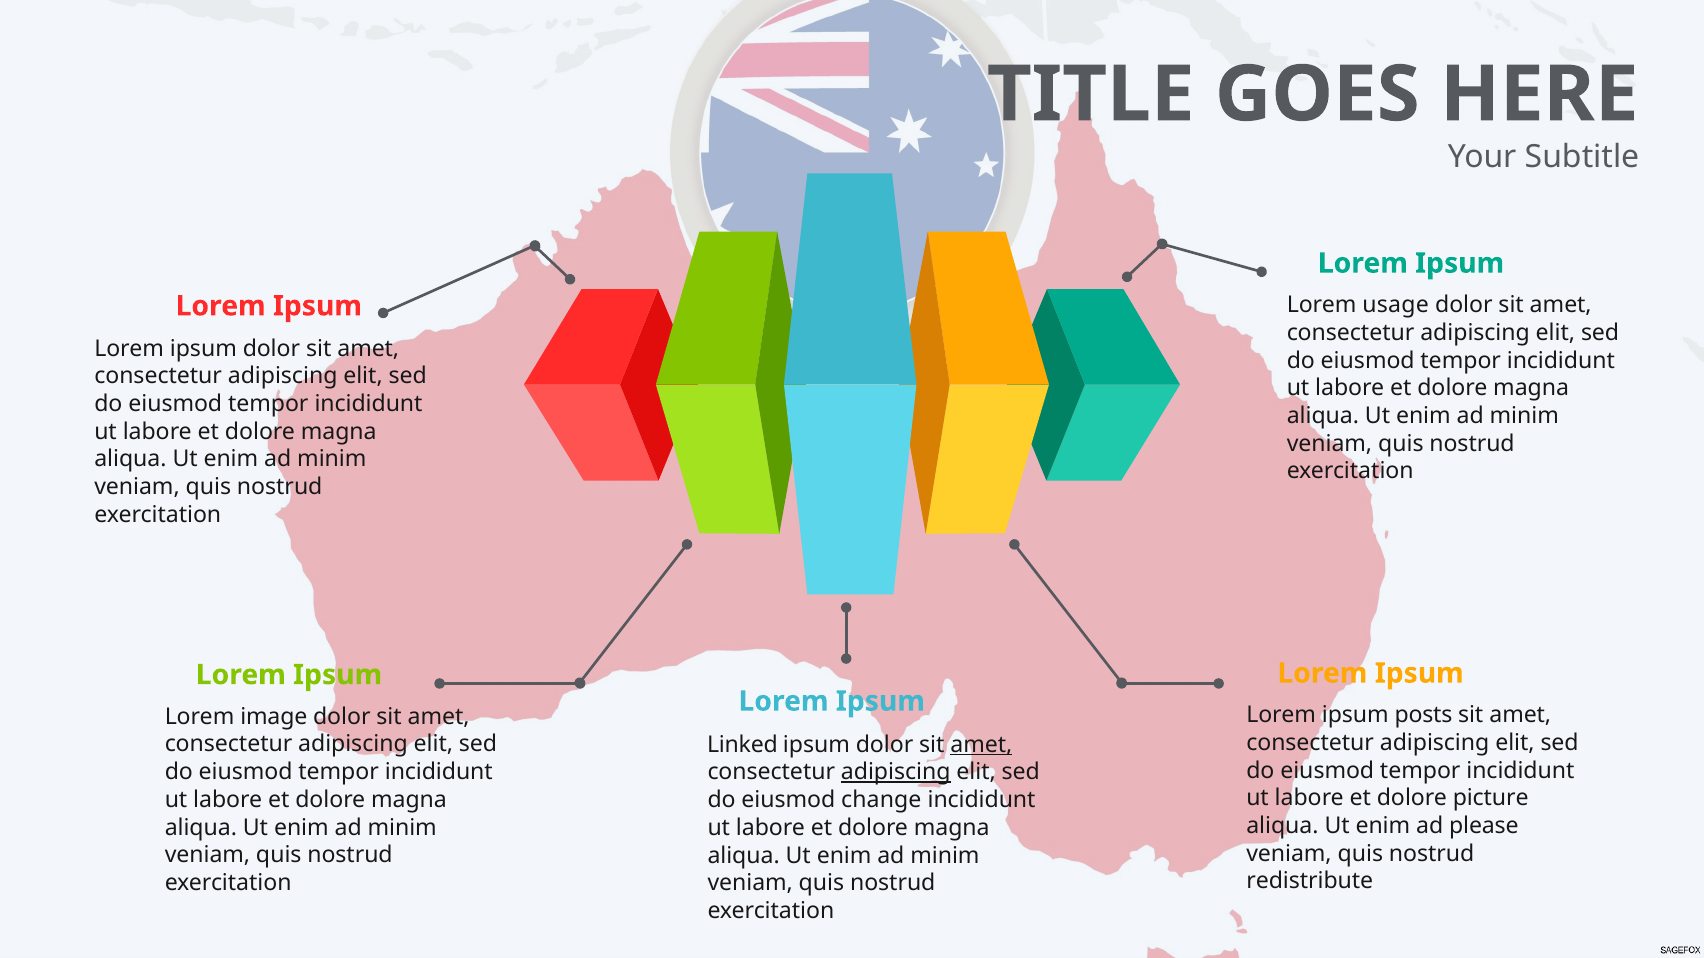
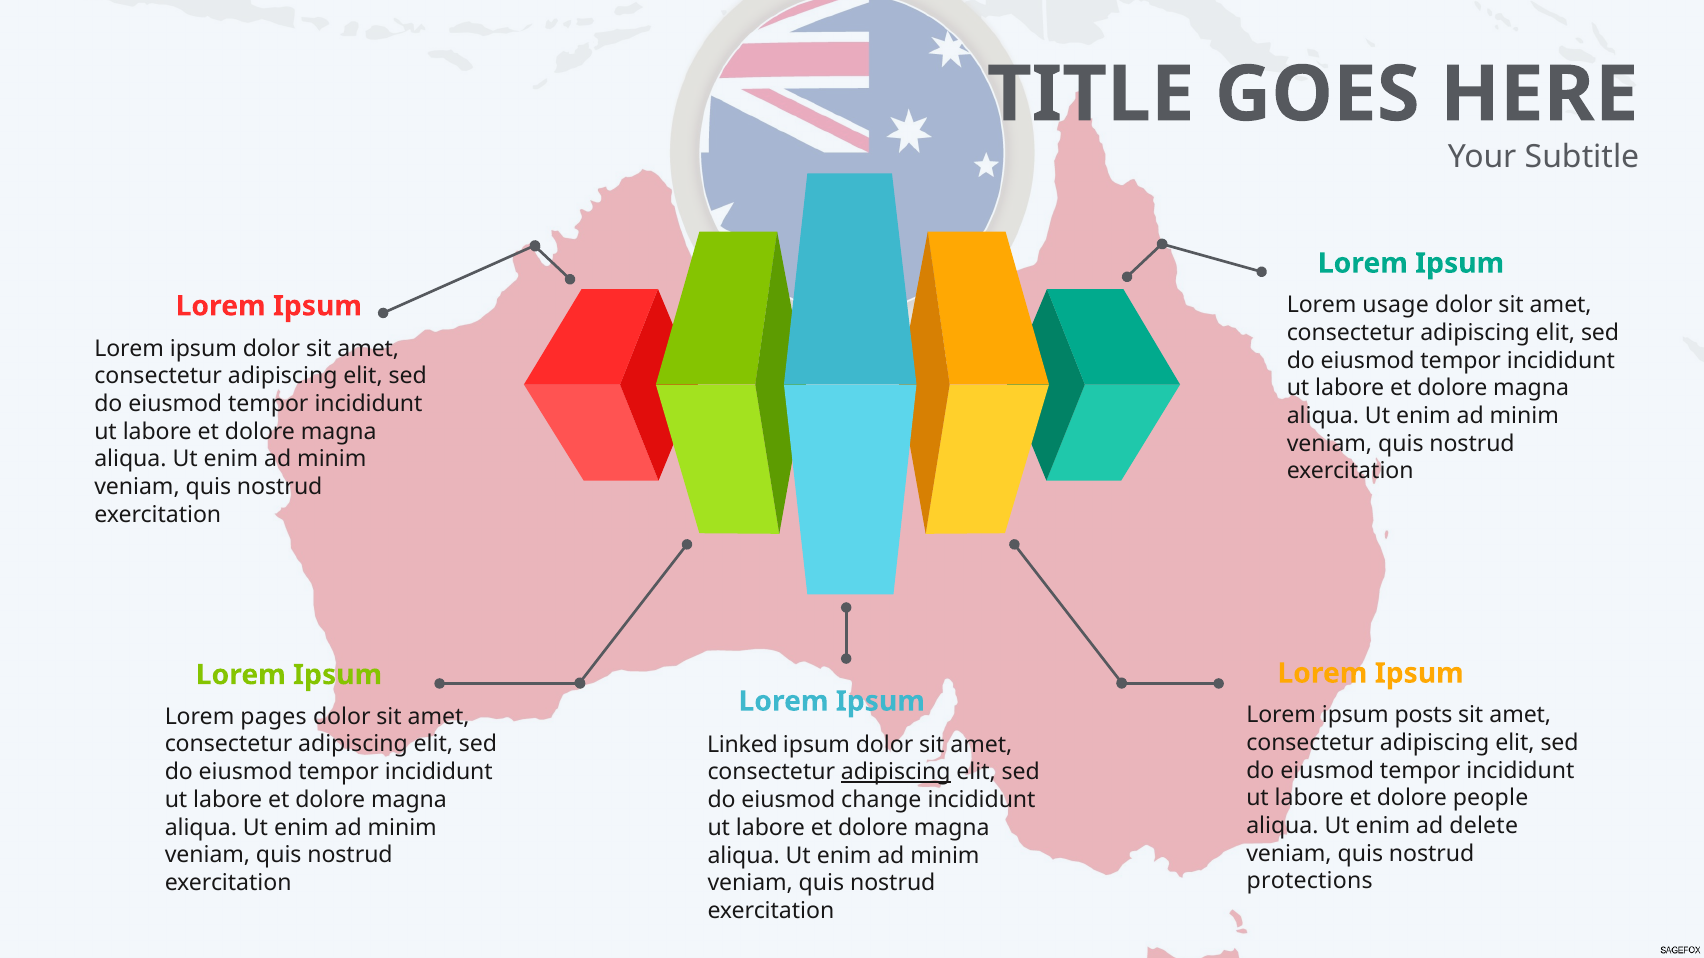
image: image -> pages (274, 717)
amet underline: present -> none (981, 745)
picture: picture -> people (1491, 799)
please: please -> delete (1484, 826)
redistribute: redistribute -> protections (1310, 882)
